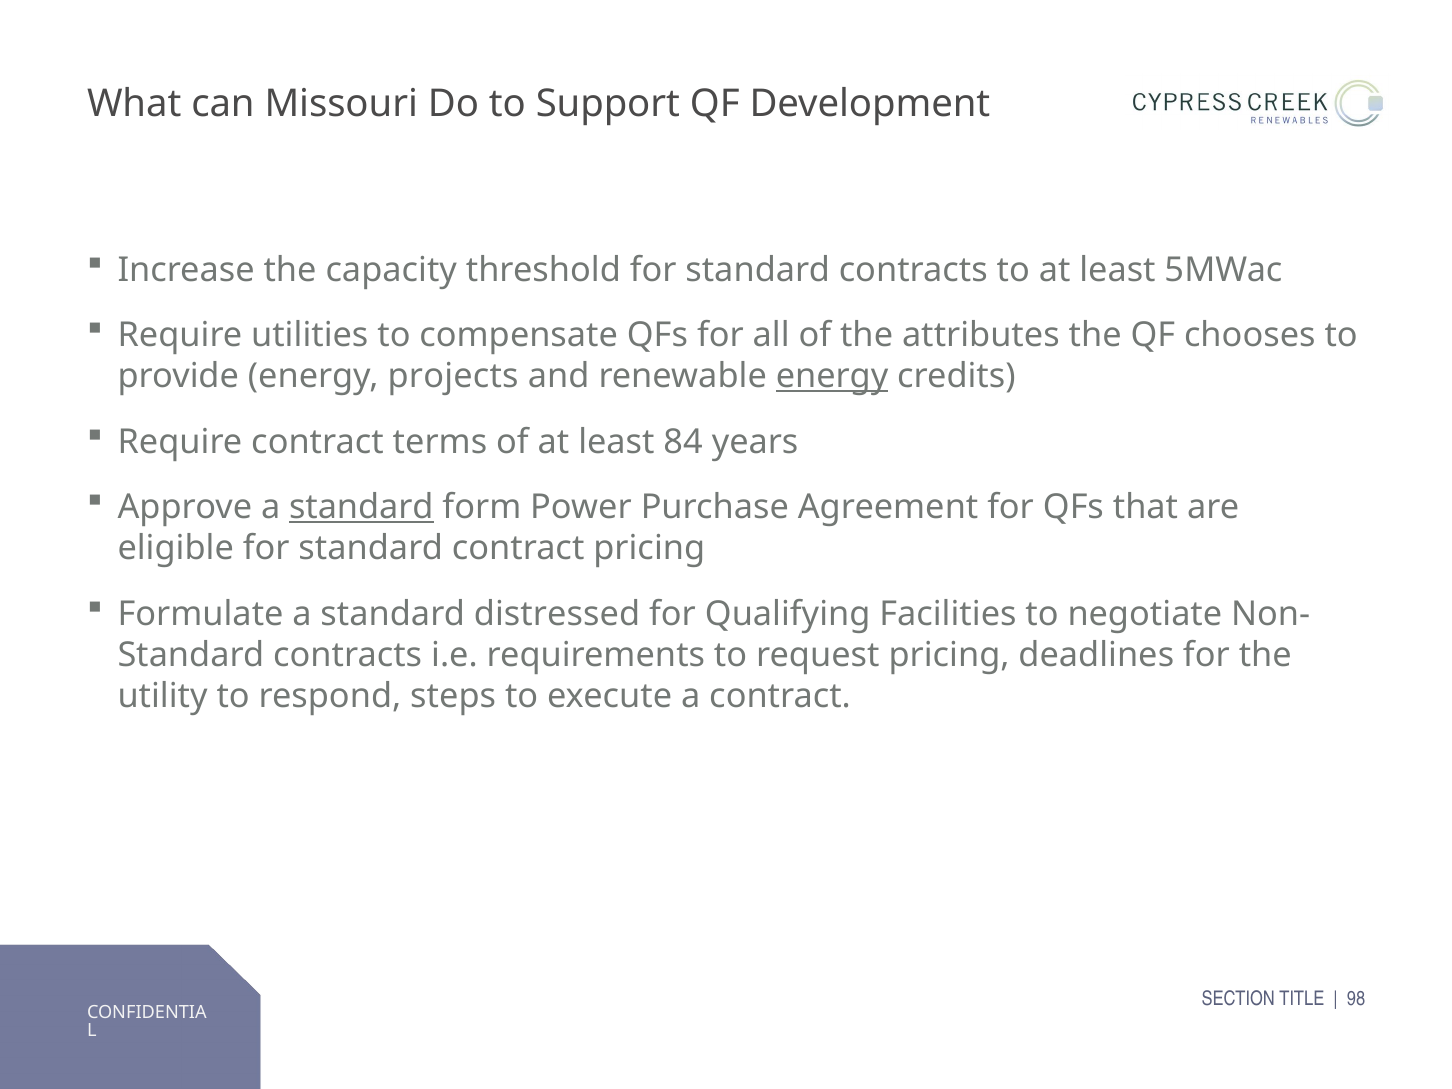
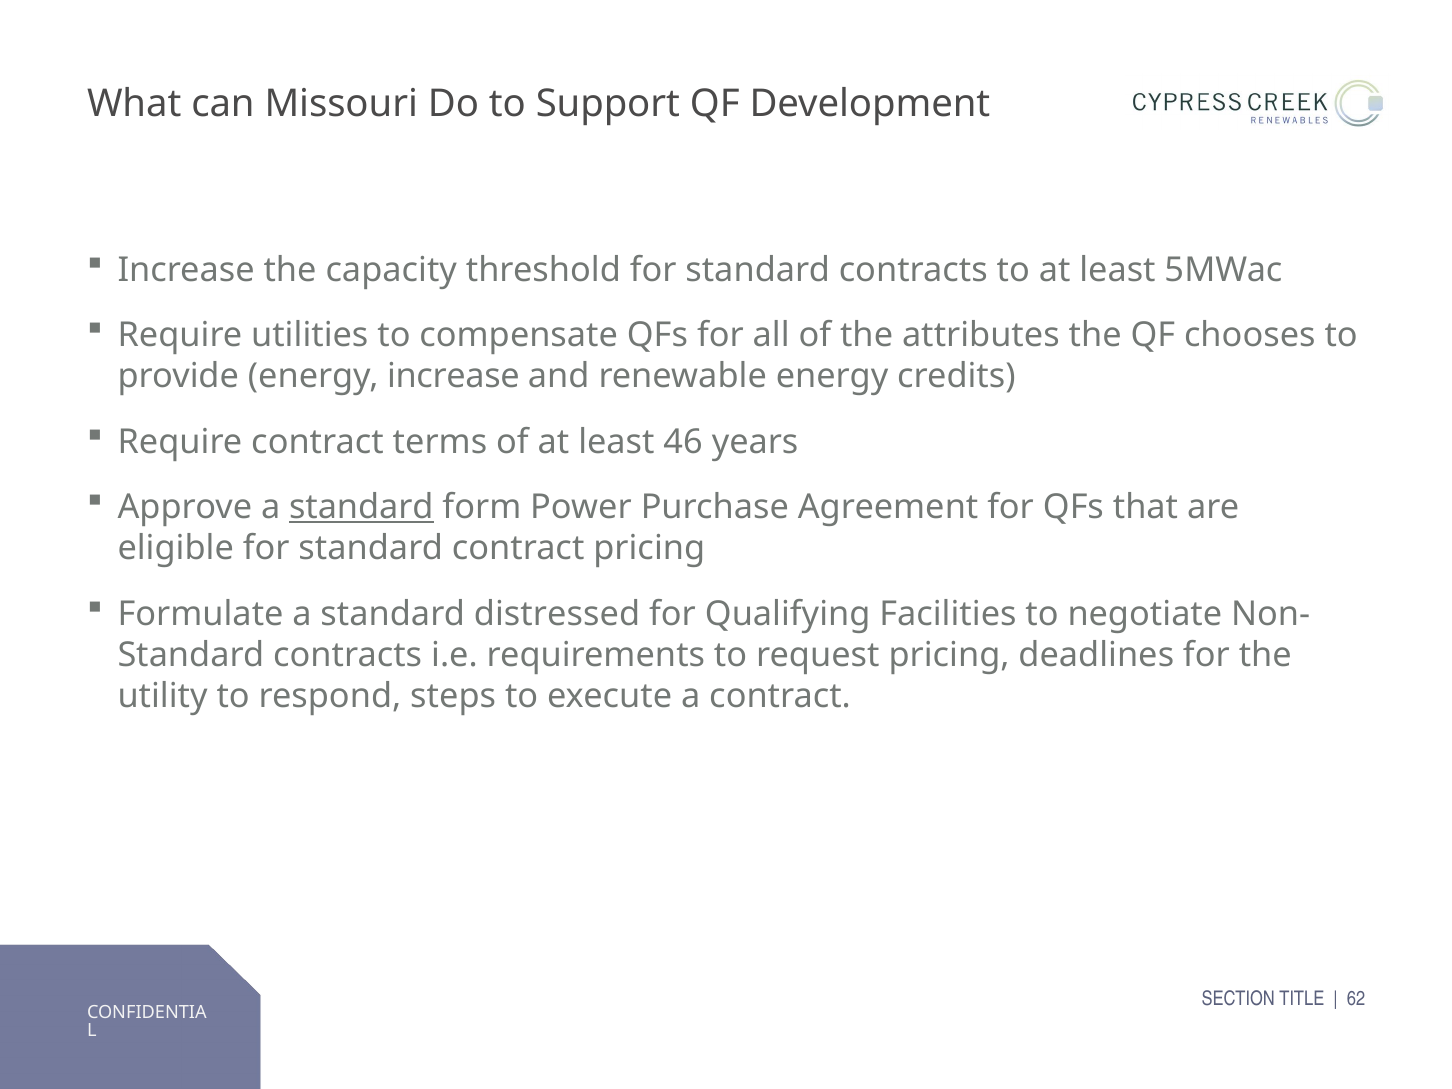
energy projects: projects -> increase (453, 376)
energy underline: present -> none (832, 376)
84: 84 -> 46 (683, 442)
98: 98 -> 62 (1356, 999)
